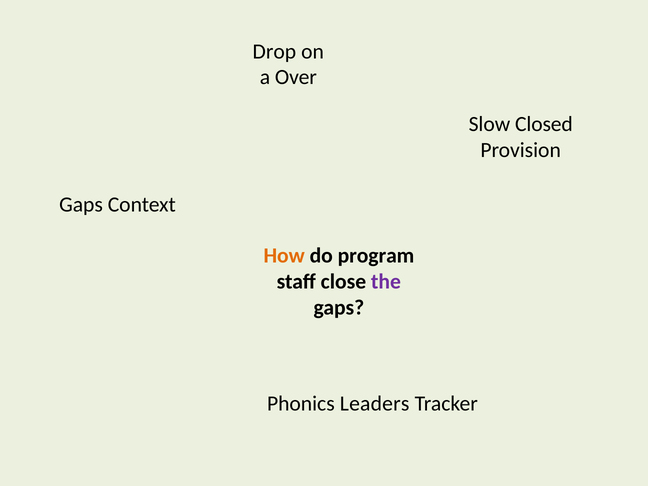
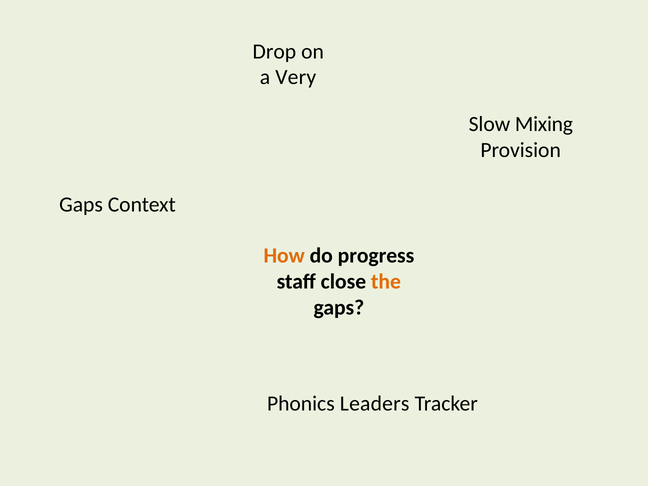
Over: Over -> Very (296, 77)
Closed: Closed -> Mixing (544, 124)
program: program -> progress (376, 256)
the colour: purple -> orange (386, 281)
